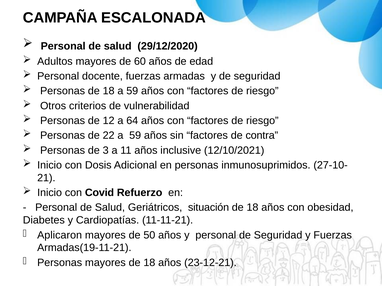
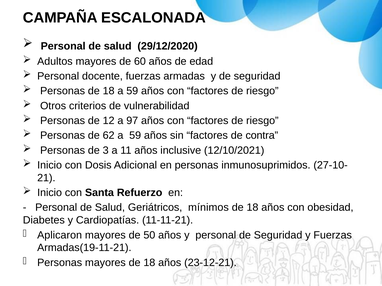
64: 64 -> 97 (132, 121)
22: 22 -> 62 (109, 136)
Covid: Covid -> Santa (99, 193)
situación: situación -> mínimos (208, 208)
